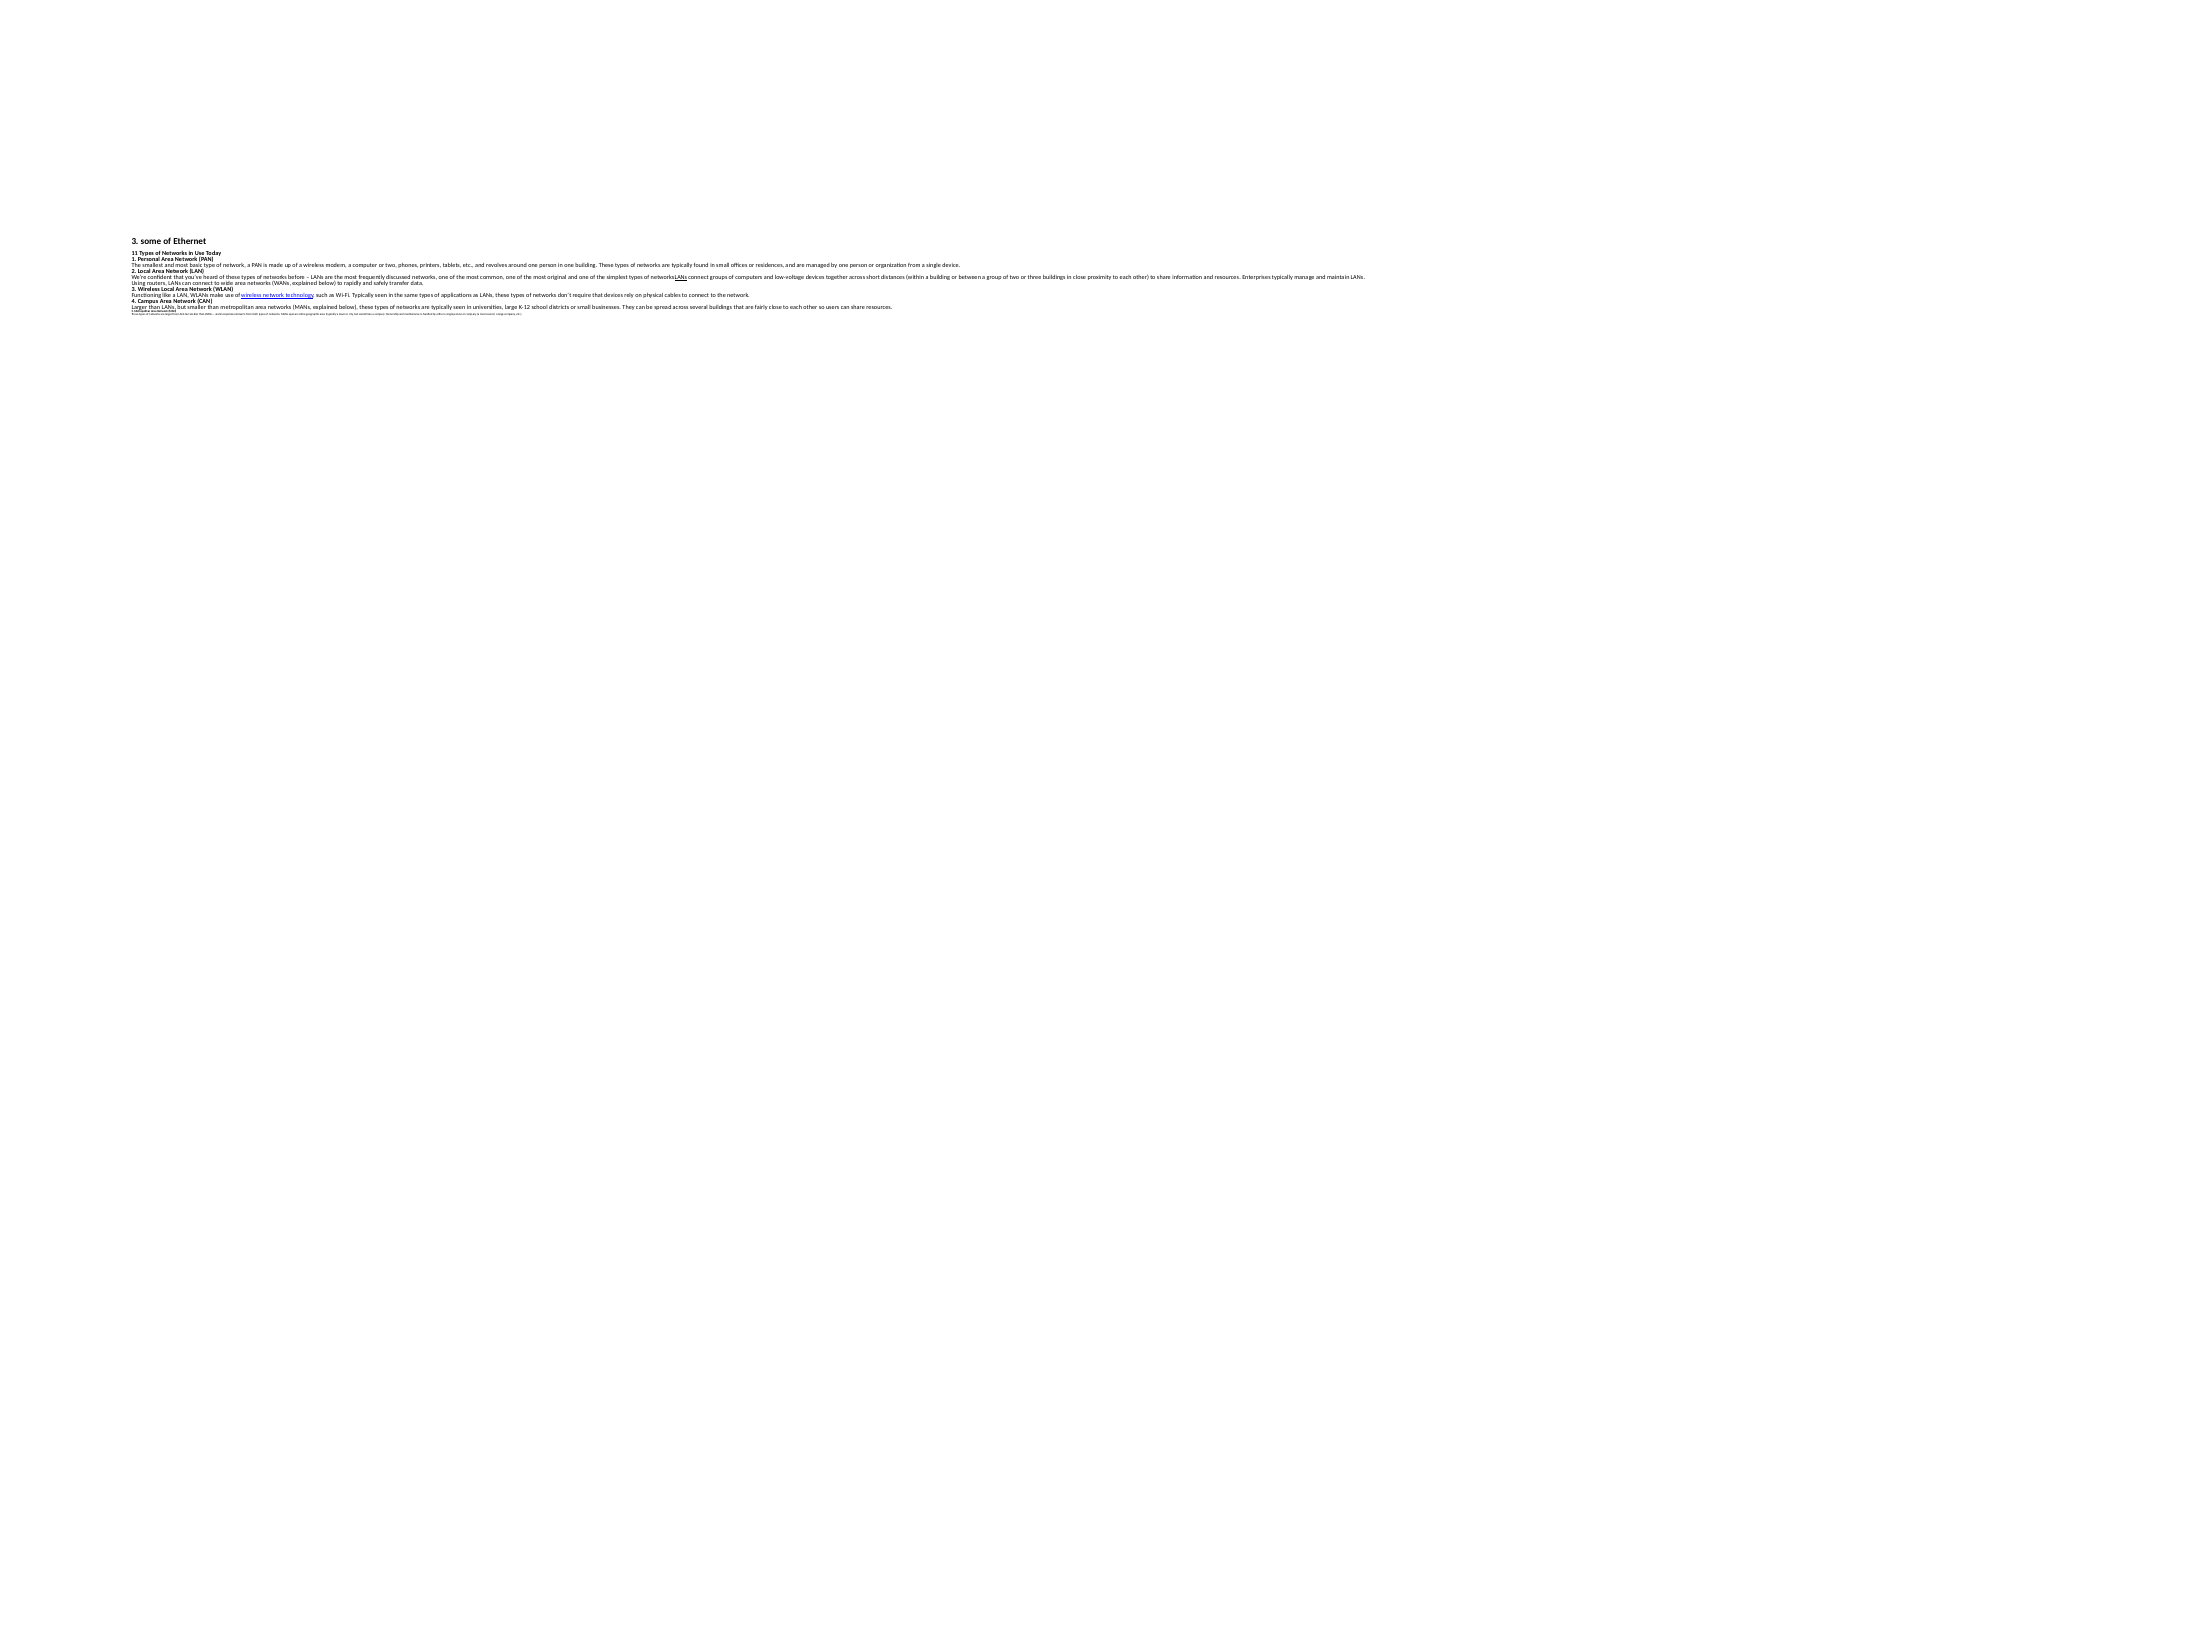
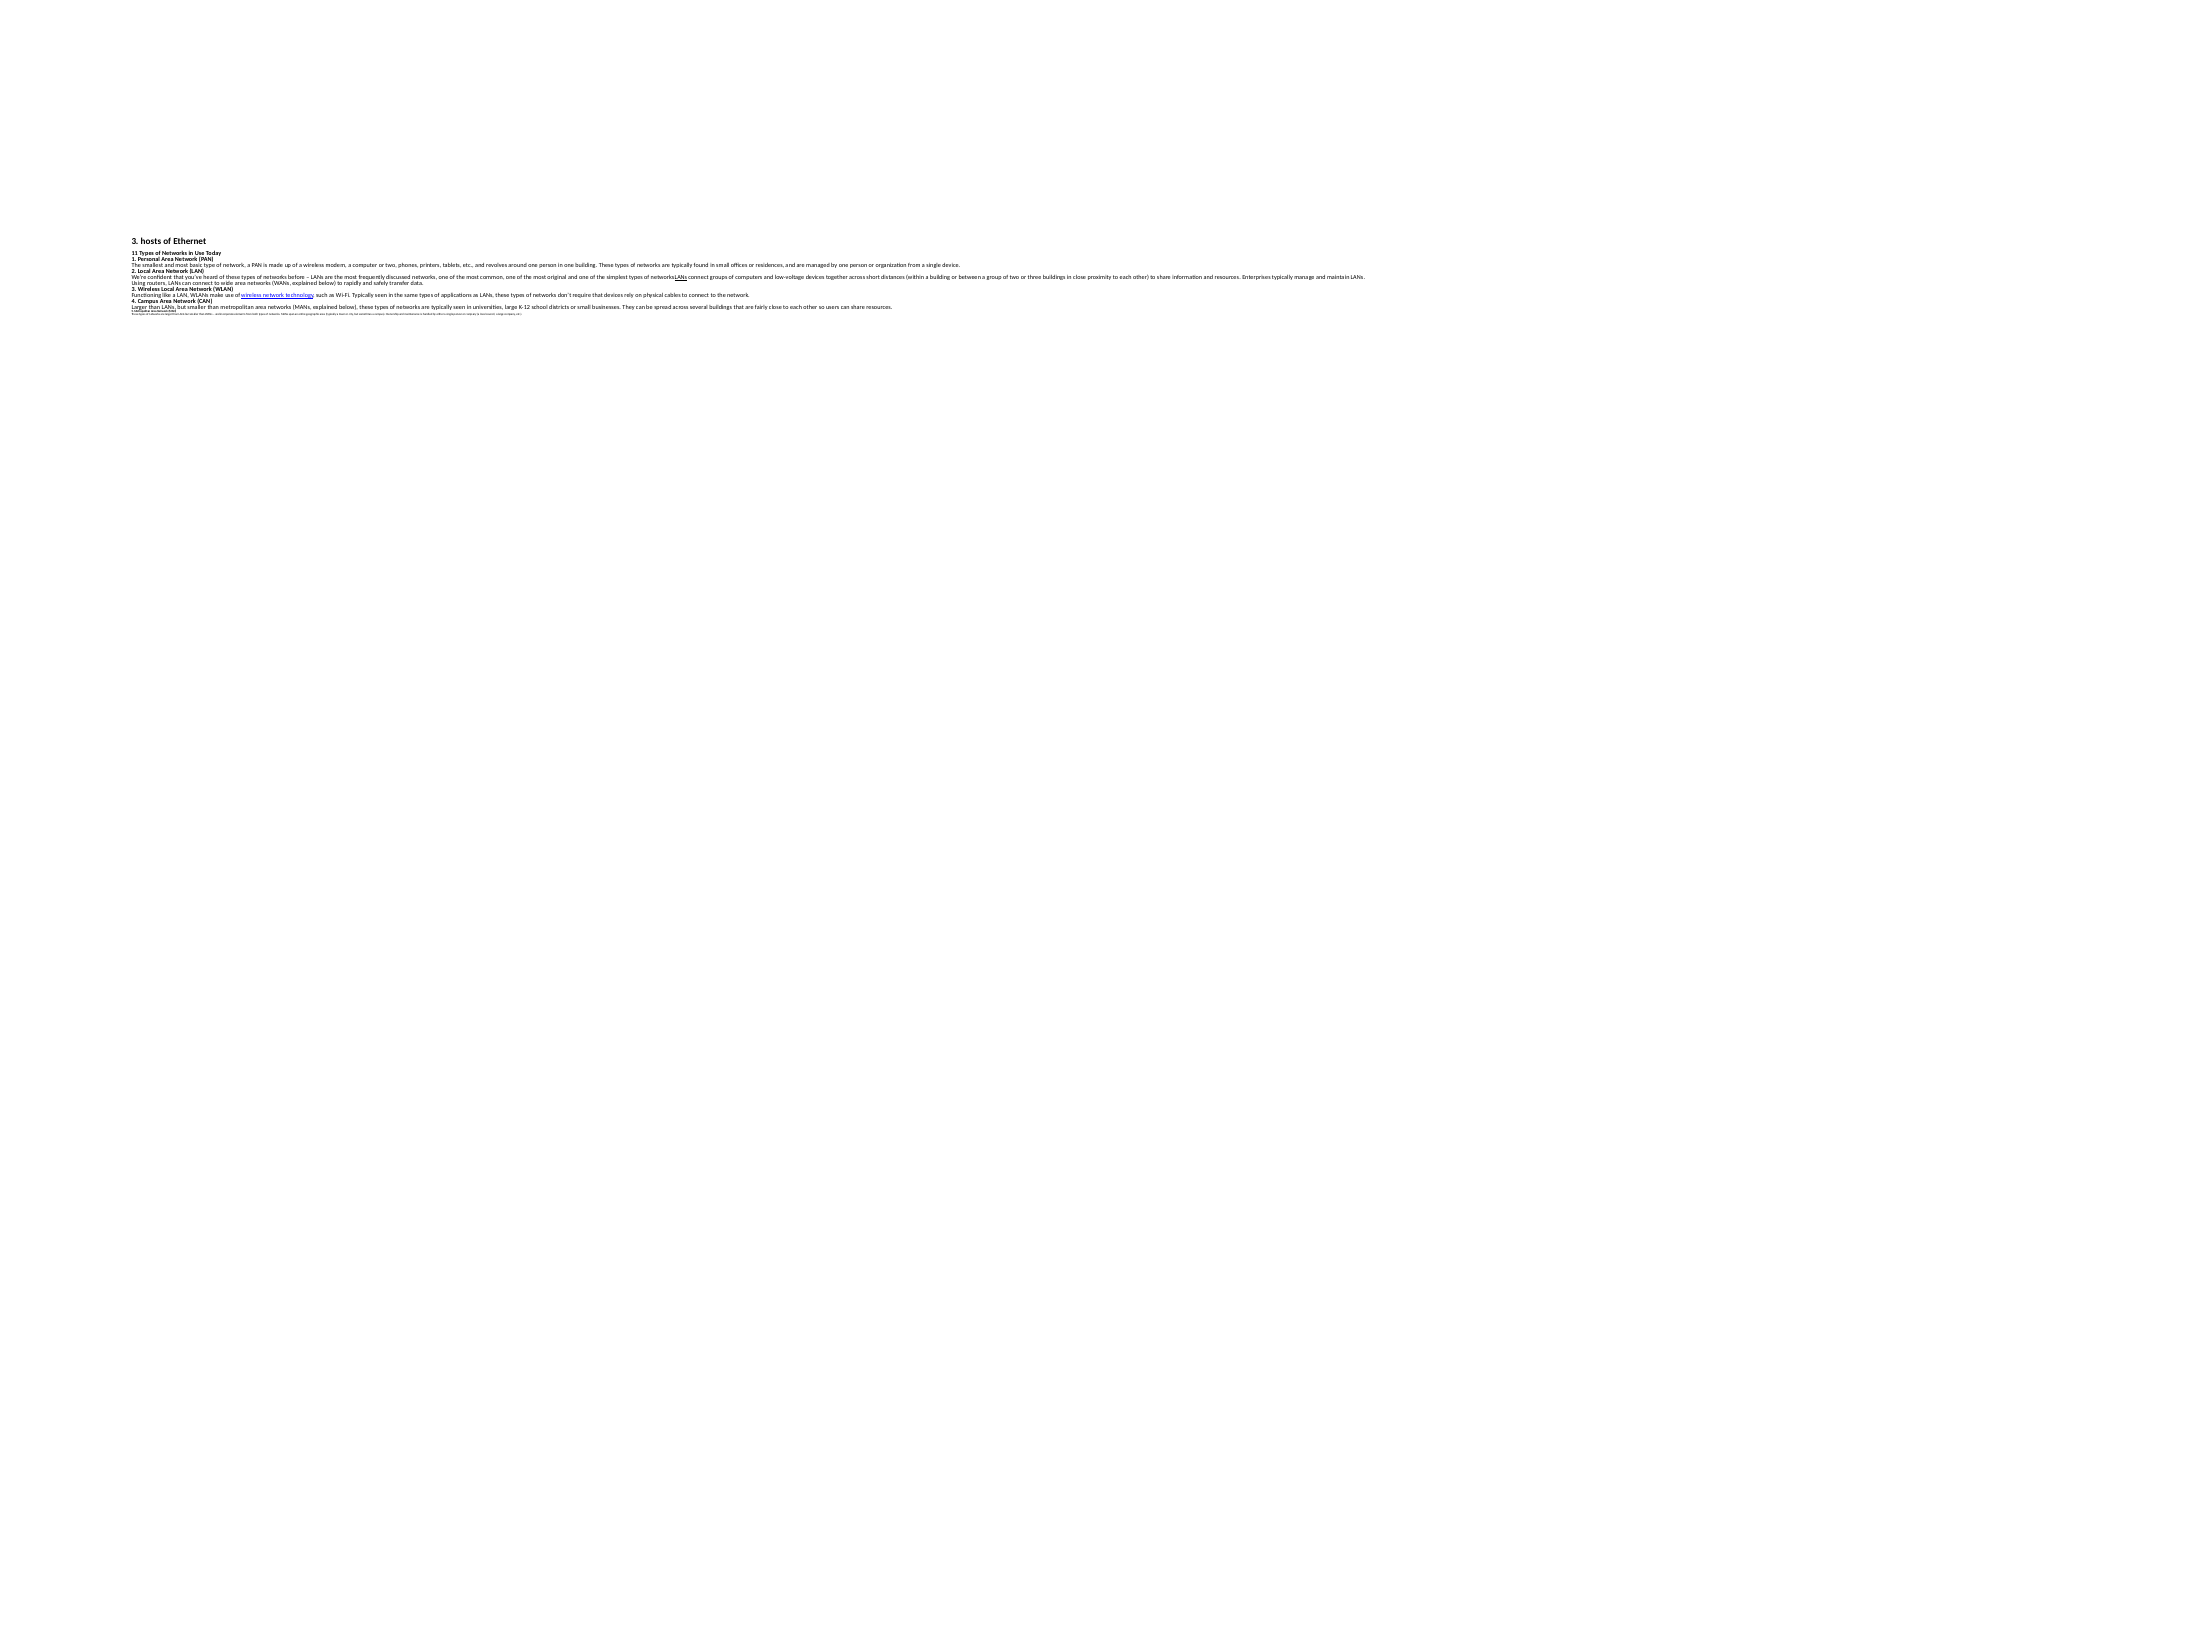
some: some -> hosts (151, 241)
